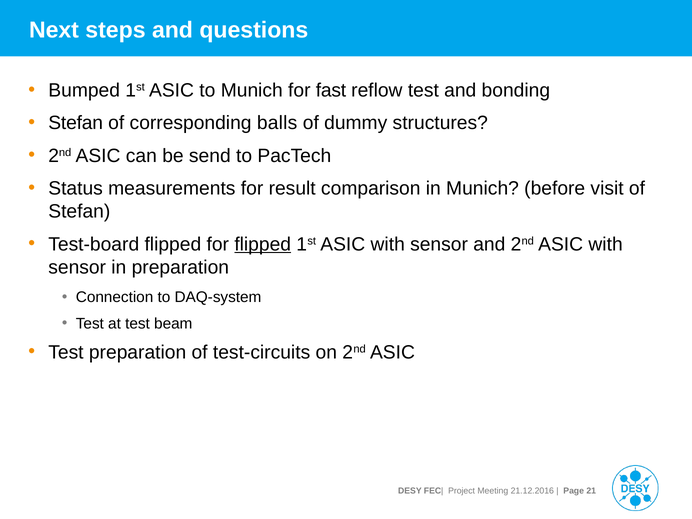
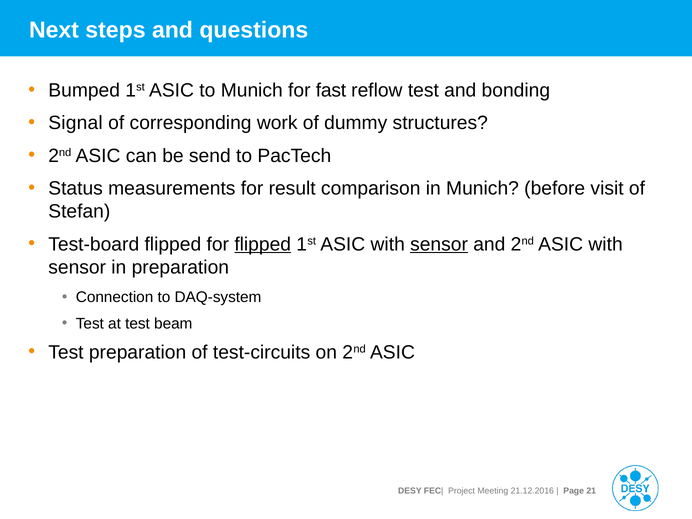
Stefan: Stefan -> Signal (76, 123)
balls: balls -> work (277, 123)
sensor underline: none -> present (439, 244)
